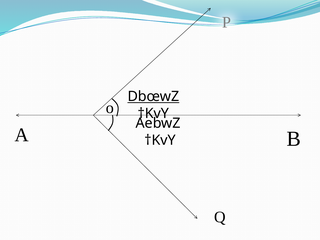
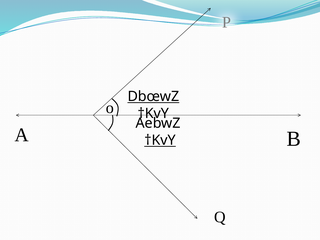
†KvY underline: none -> present (160, 140)
